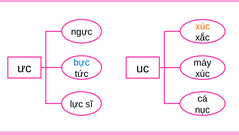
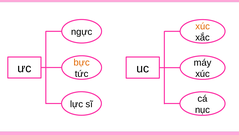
bực colour: blue -> orange (82, 62)
